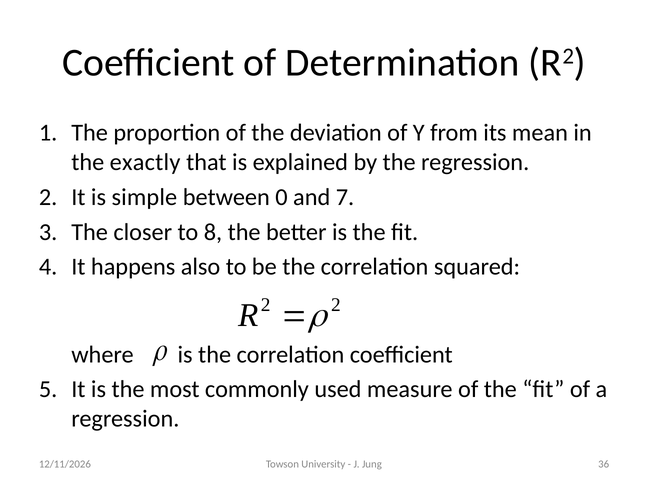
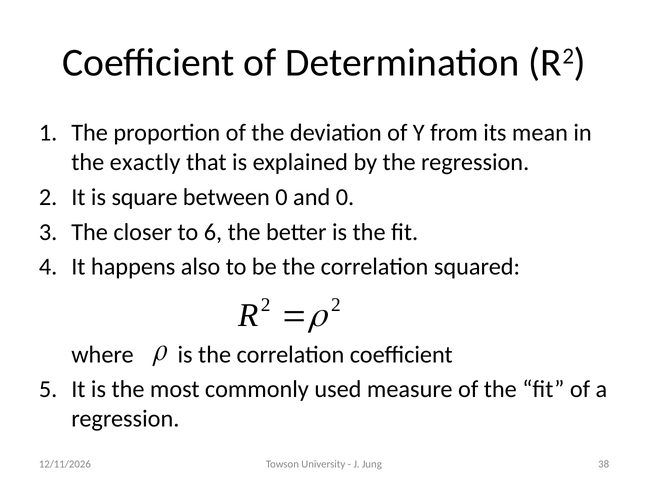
simple: simple -> square (145, 197)
and 7: 7 -> 0 (345, 197)
8: 8 -> 6 (213, 232)
36: 36 -> 38 (604, 464)
